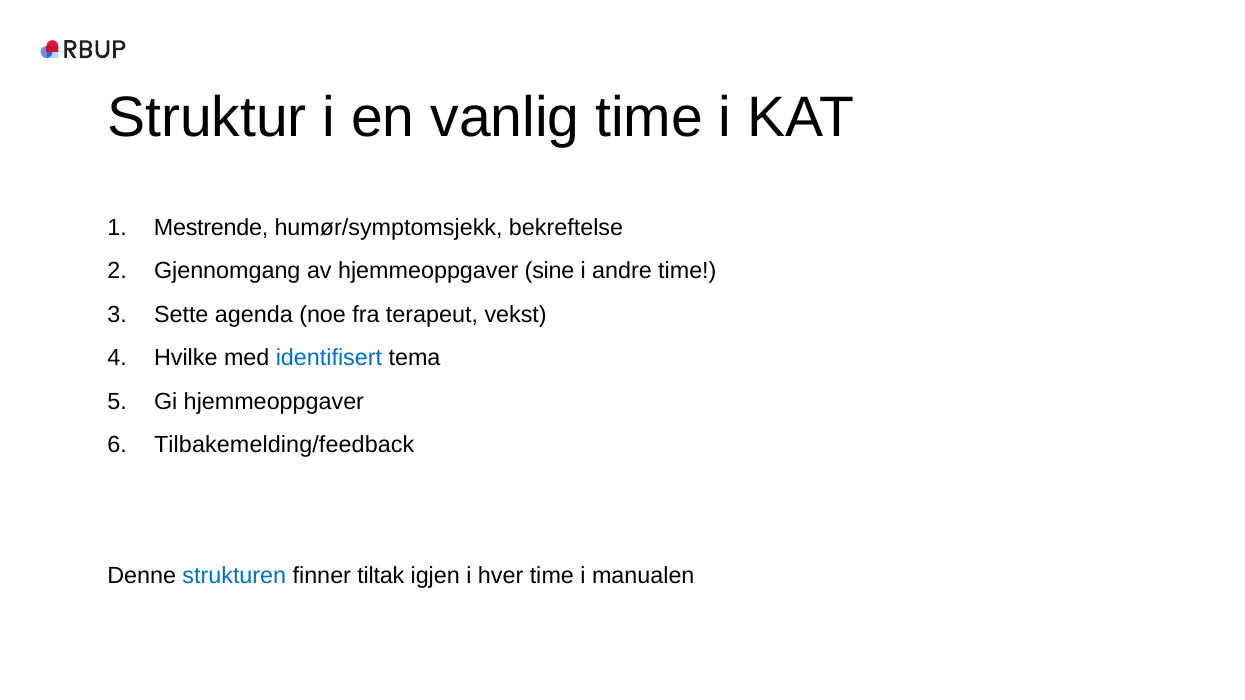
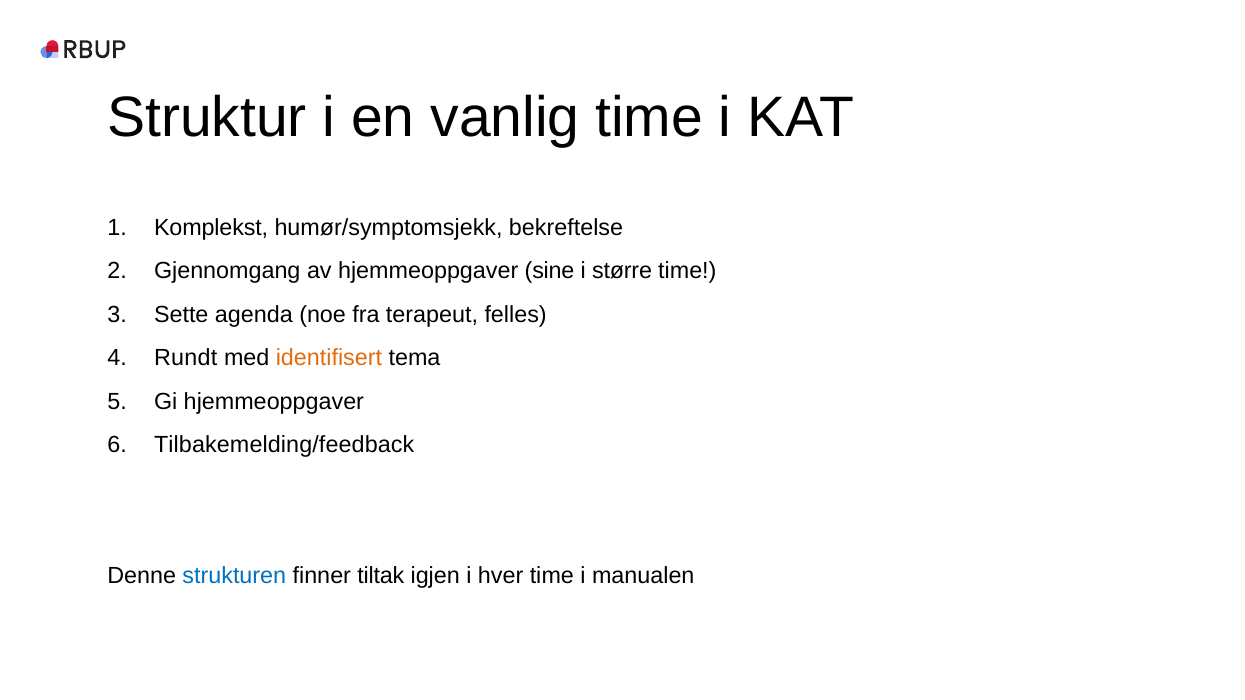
Mestrende: Mestrende -> Komplekst (211, 228)
andre: andre -> større (622, 271)
vekst: vekst -> felles (516, 315)
Hvilke: Hvilke -> Rundt (186, 358)
identifisert colour: blue -> orange (329, 358)
